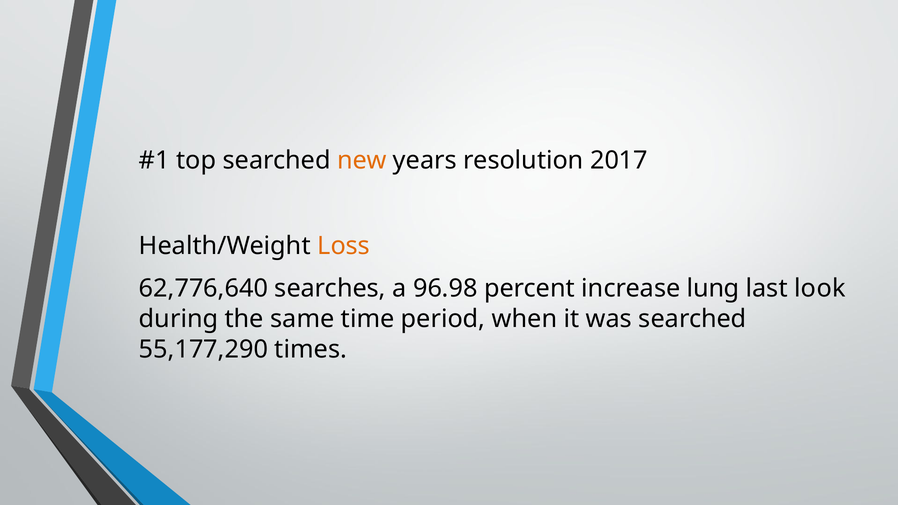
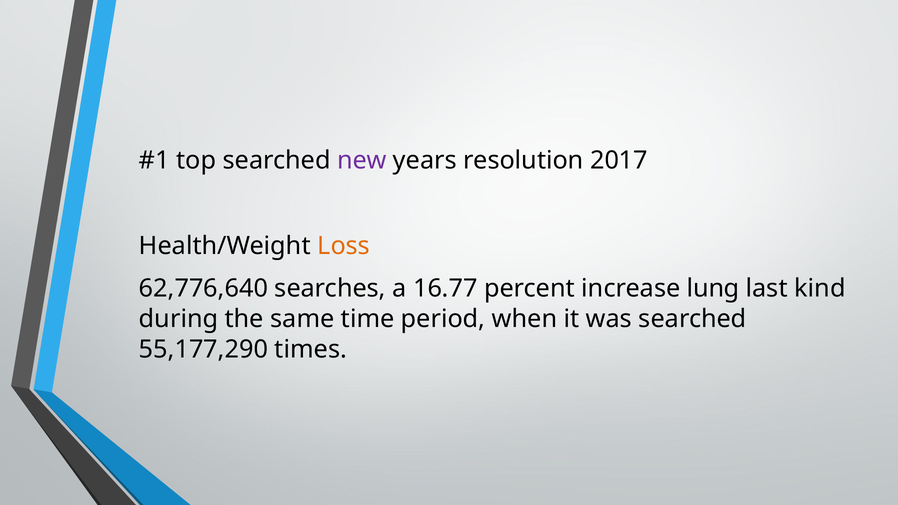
new colour: orange -> purple (362, 161)
96.98: 96.98 -> 16.77 (445, 289)
look: look -> kind (820, 289)
